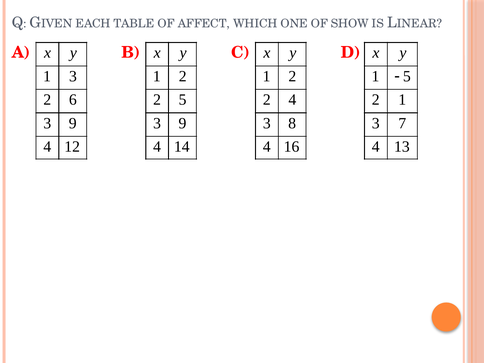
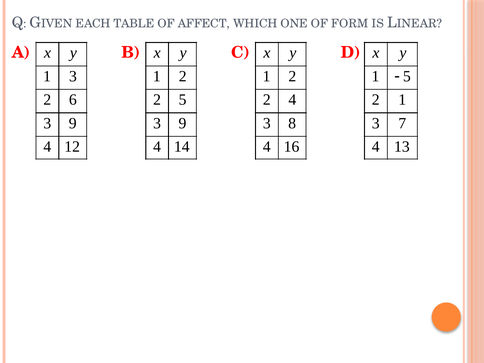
SHOW: SHOW -> FORM (350, 24)
